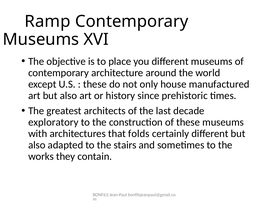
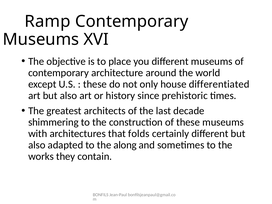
manufactured: manufactured -> differentiated (219, 84)
exploratory: exploratory -> shimmering (53, 122)
stairs: stairs -> along (125, 145)
